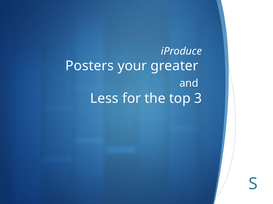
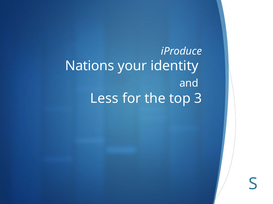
Posters: Posters -> Nations (90, 66)
greater: greater -> identity (174, 66)
